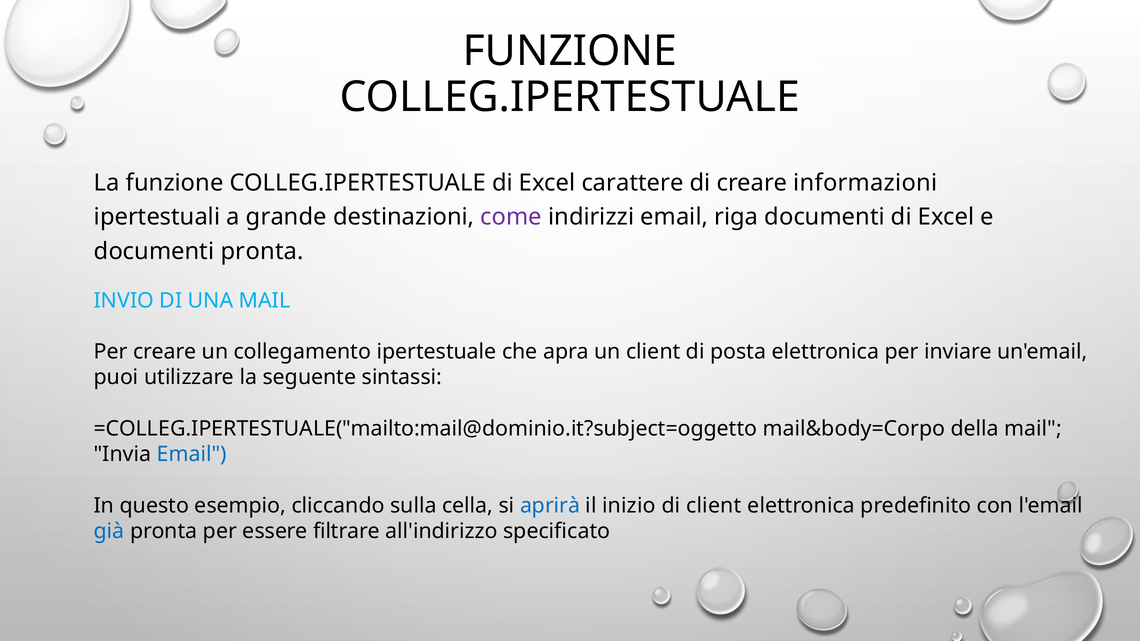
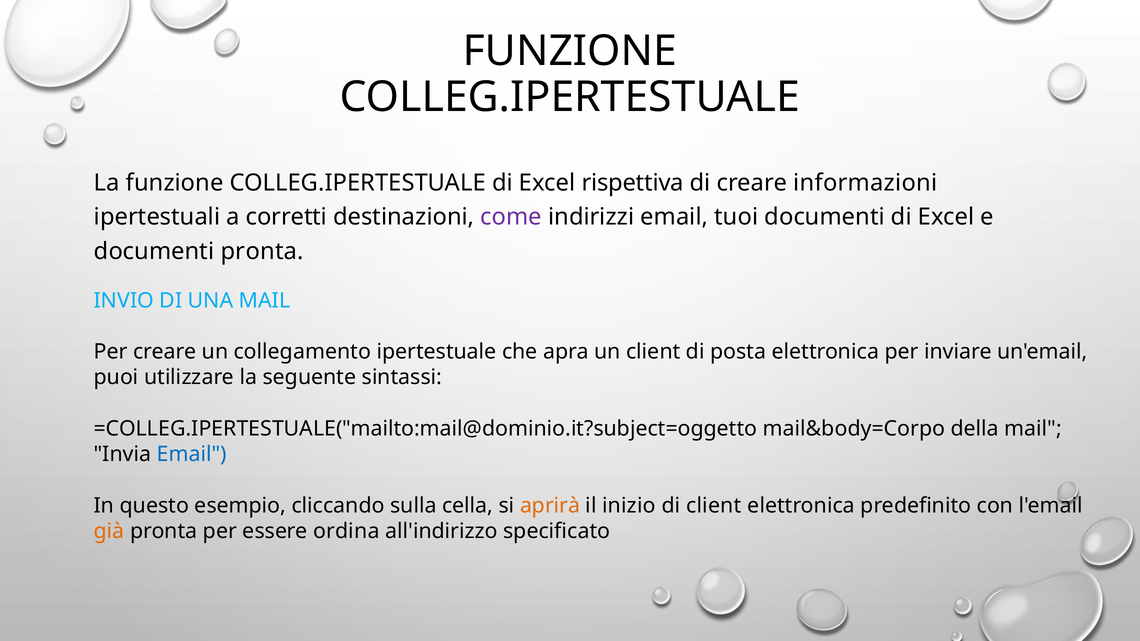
carattere: carattere -> rispettiva (633, 183)
grande: grande -> corretti (287, 217)
riga: riga -> tuoi (736, 217)
aprirà colour: blue -> orange (550, 506)
già colour: blue -> orange (109, 531)
filtrare: filtrare -> ordina (346, 531)
